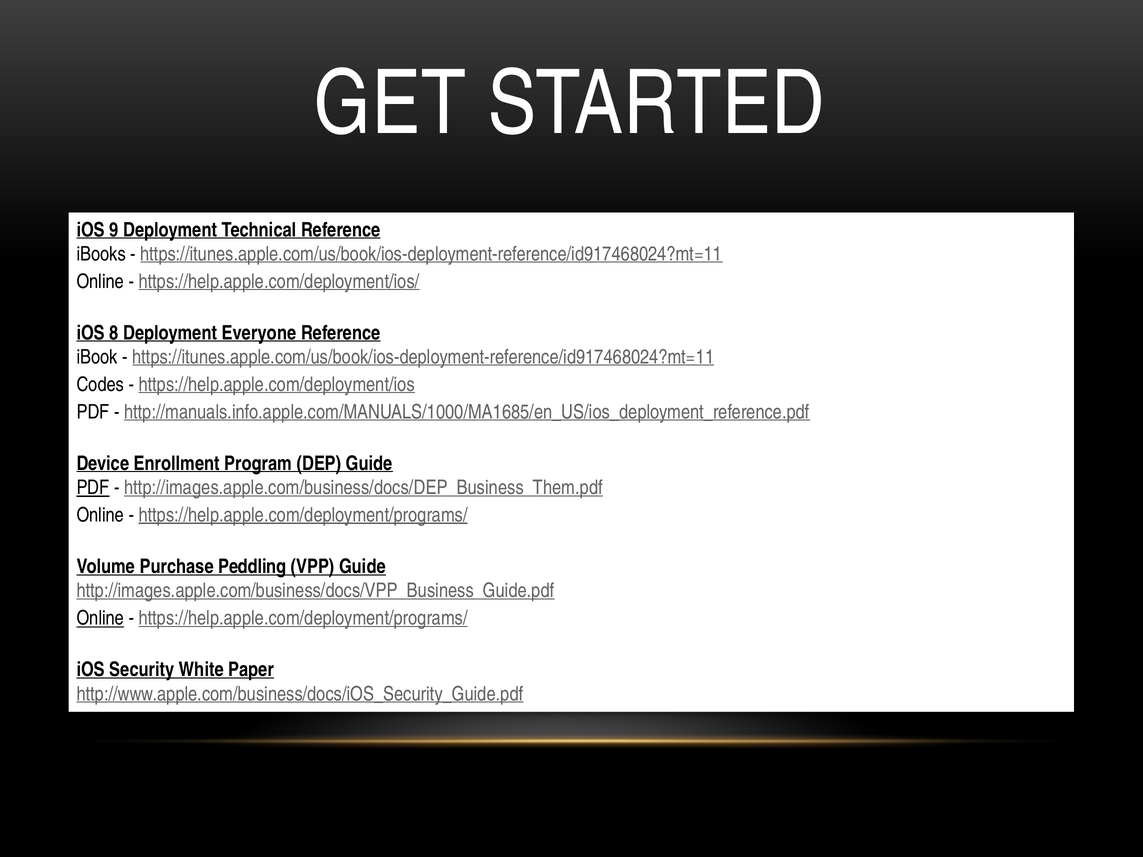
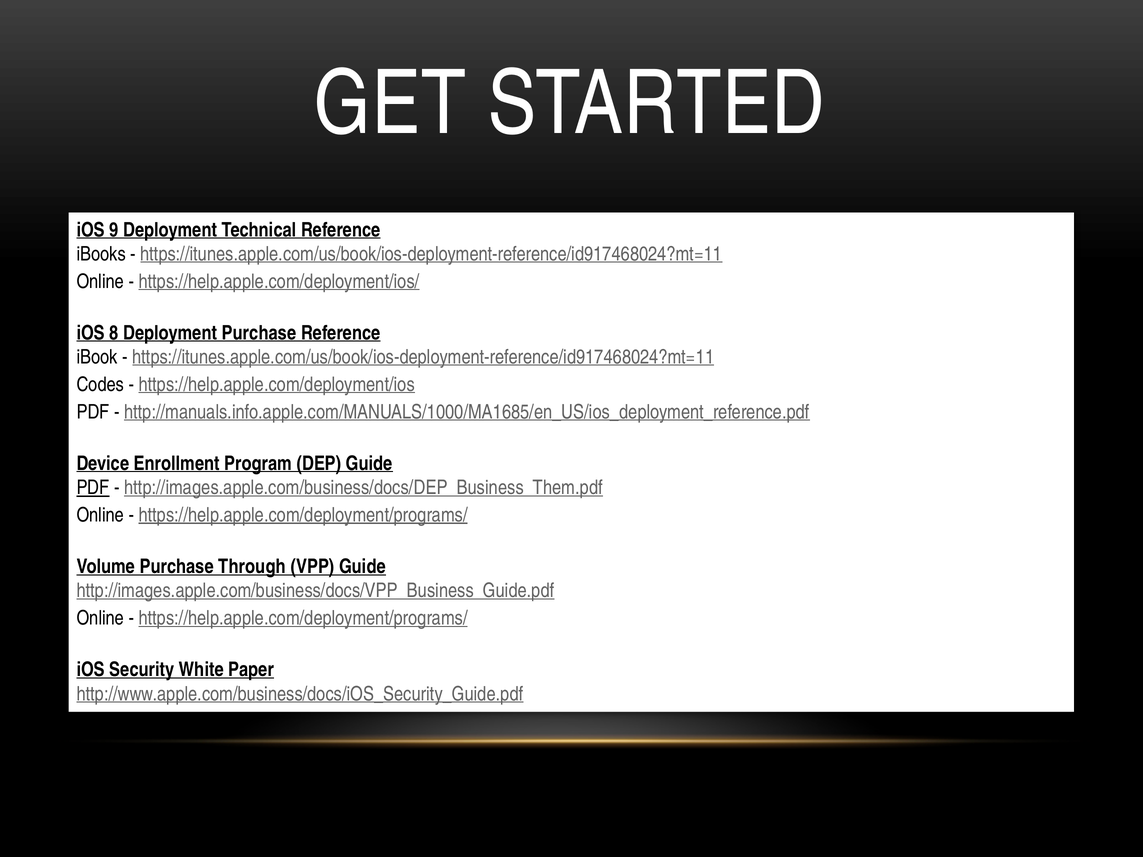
Deployment Everyone: Everyone -> Purchase (259, 333)
Peddling: Peddling -> Through (252, 567)
Online underline: present -> none (100, 618)
